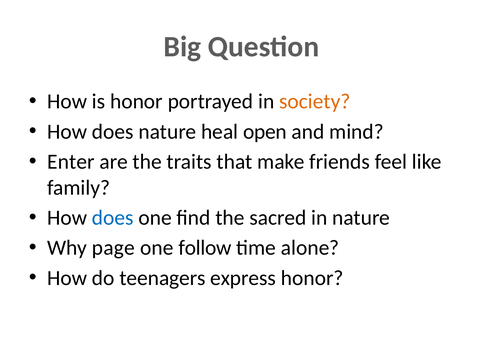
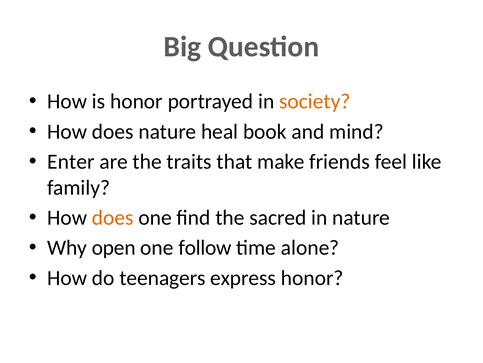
open: open -> book (265, 131)
does colour: blue -> orange (113, 217)
page: page -> open (114, 247)
